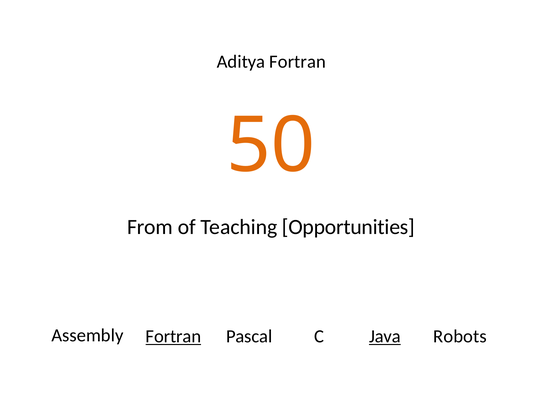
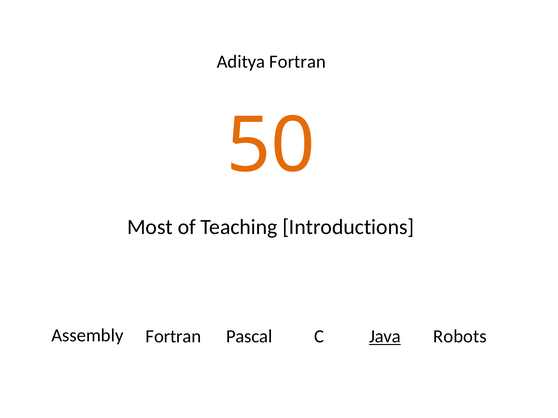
From: From -> Most (150, 227)
Opportunities: Opportunities -> Introductions (348, 227)
Fortran underline: present -> none (173, 337)
